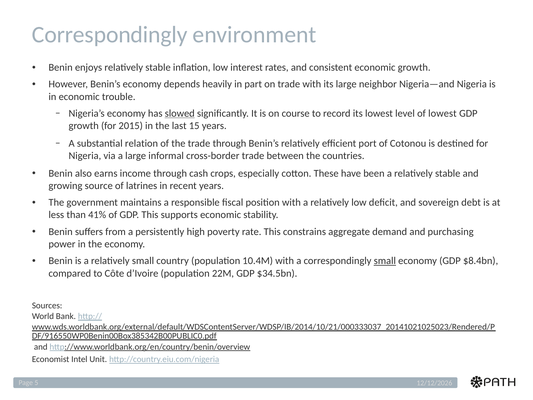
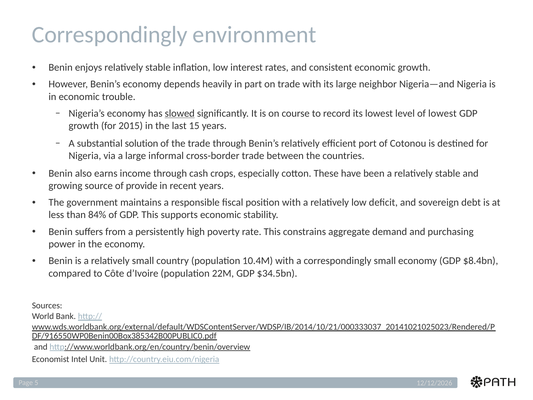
relation: relation -> solution (142, 143)
latrines: latrines -> provide (142, 186)
41%: 41% -> 84% (97, 215)
small underline: present -> none (385, 261)
